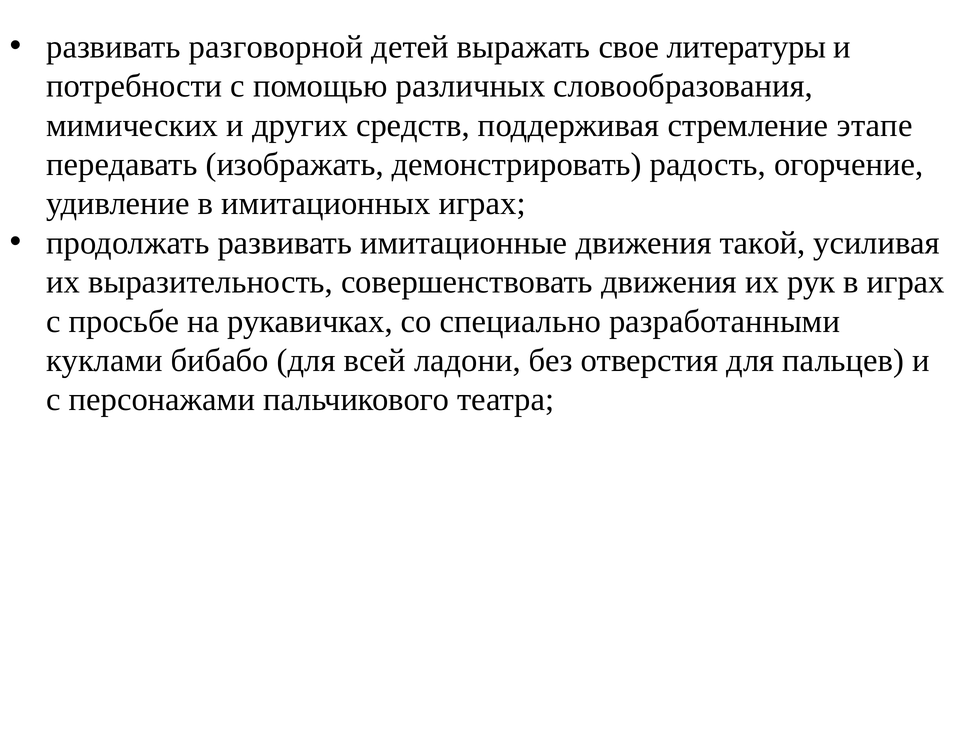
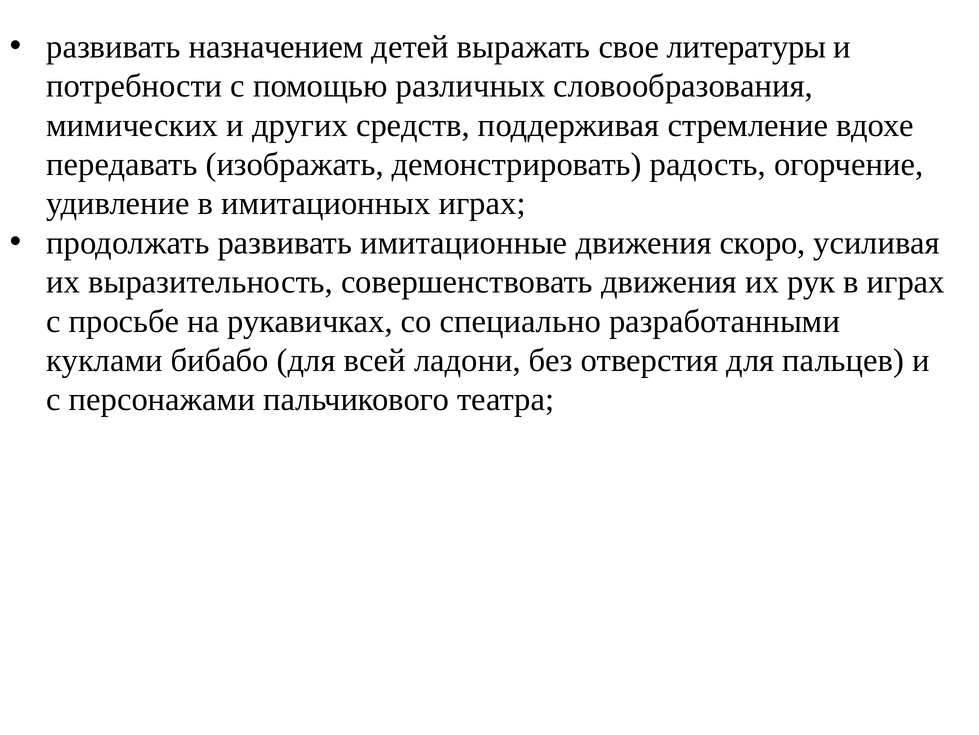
разговорной: разговорной -> назначением (276, 47)
этапе: этапе -> вдохе (875, 125)
такой: такой -> скоро (763, 243)
